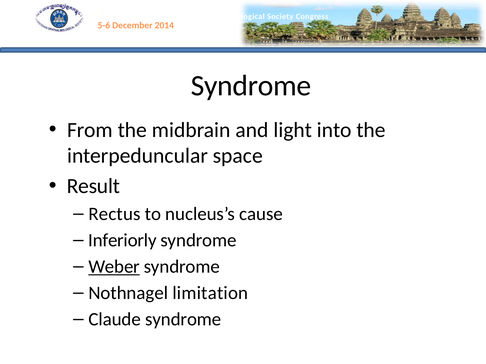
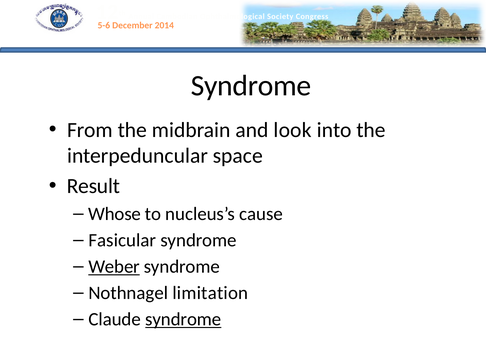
light: light -> look (293, 130)
Rectus: Rectus -> Whose (115, 214)
Inferiorly: Inferiorly -> Fasicular (122, 241)
syndrome underline: none -> present (183, 320)
